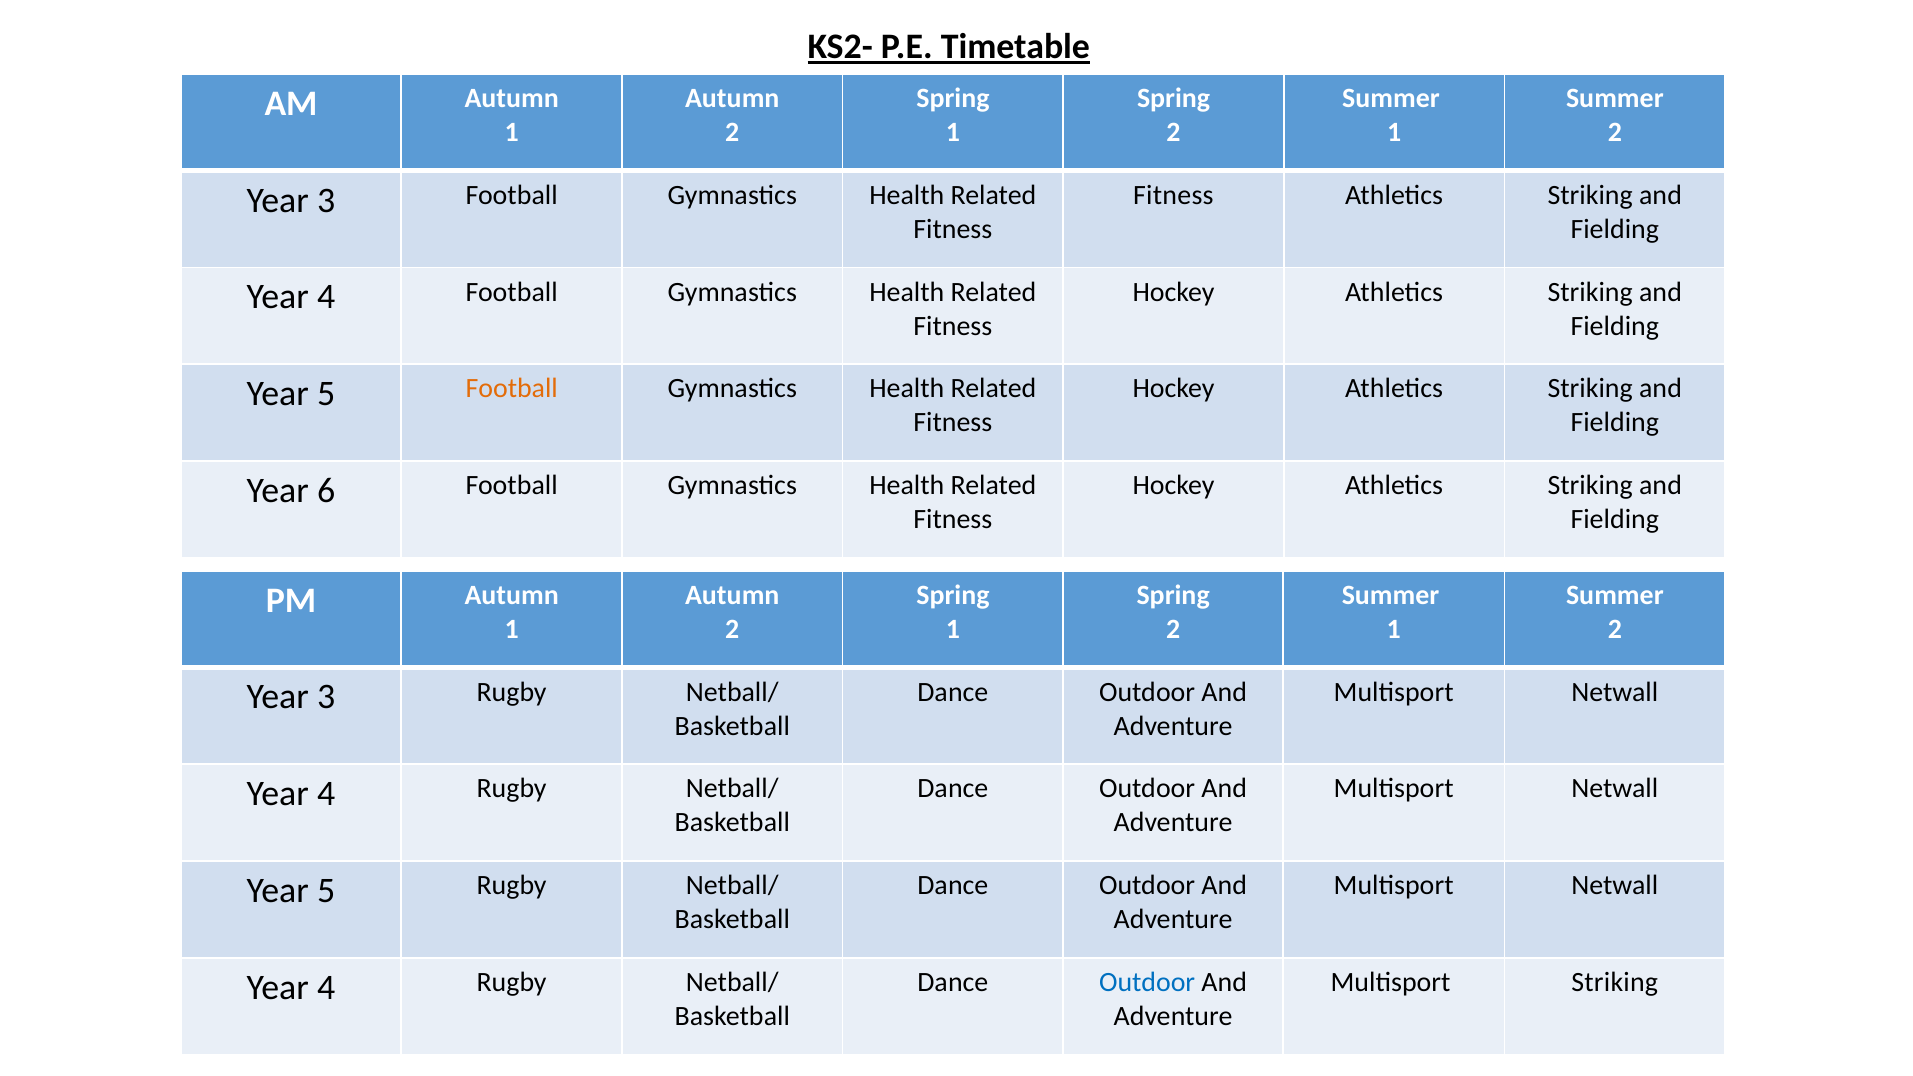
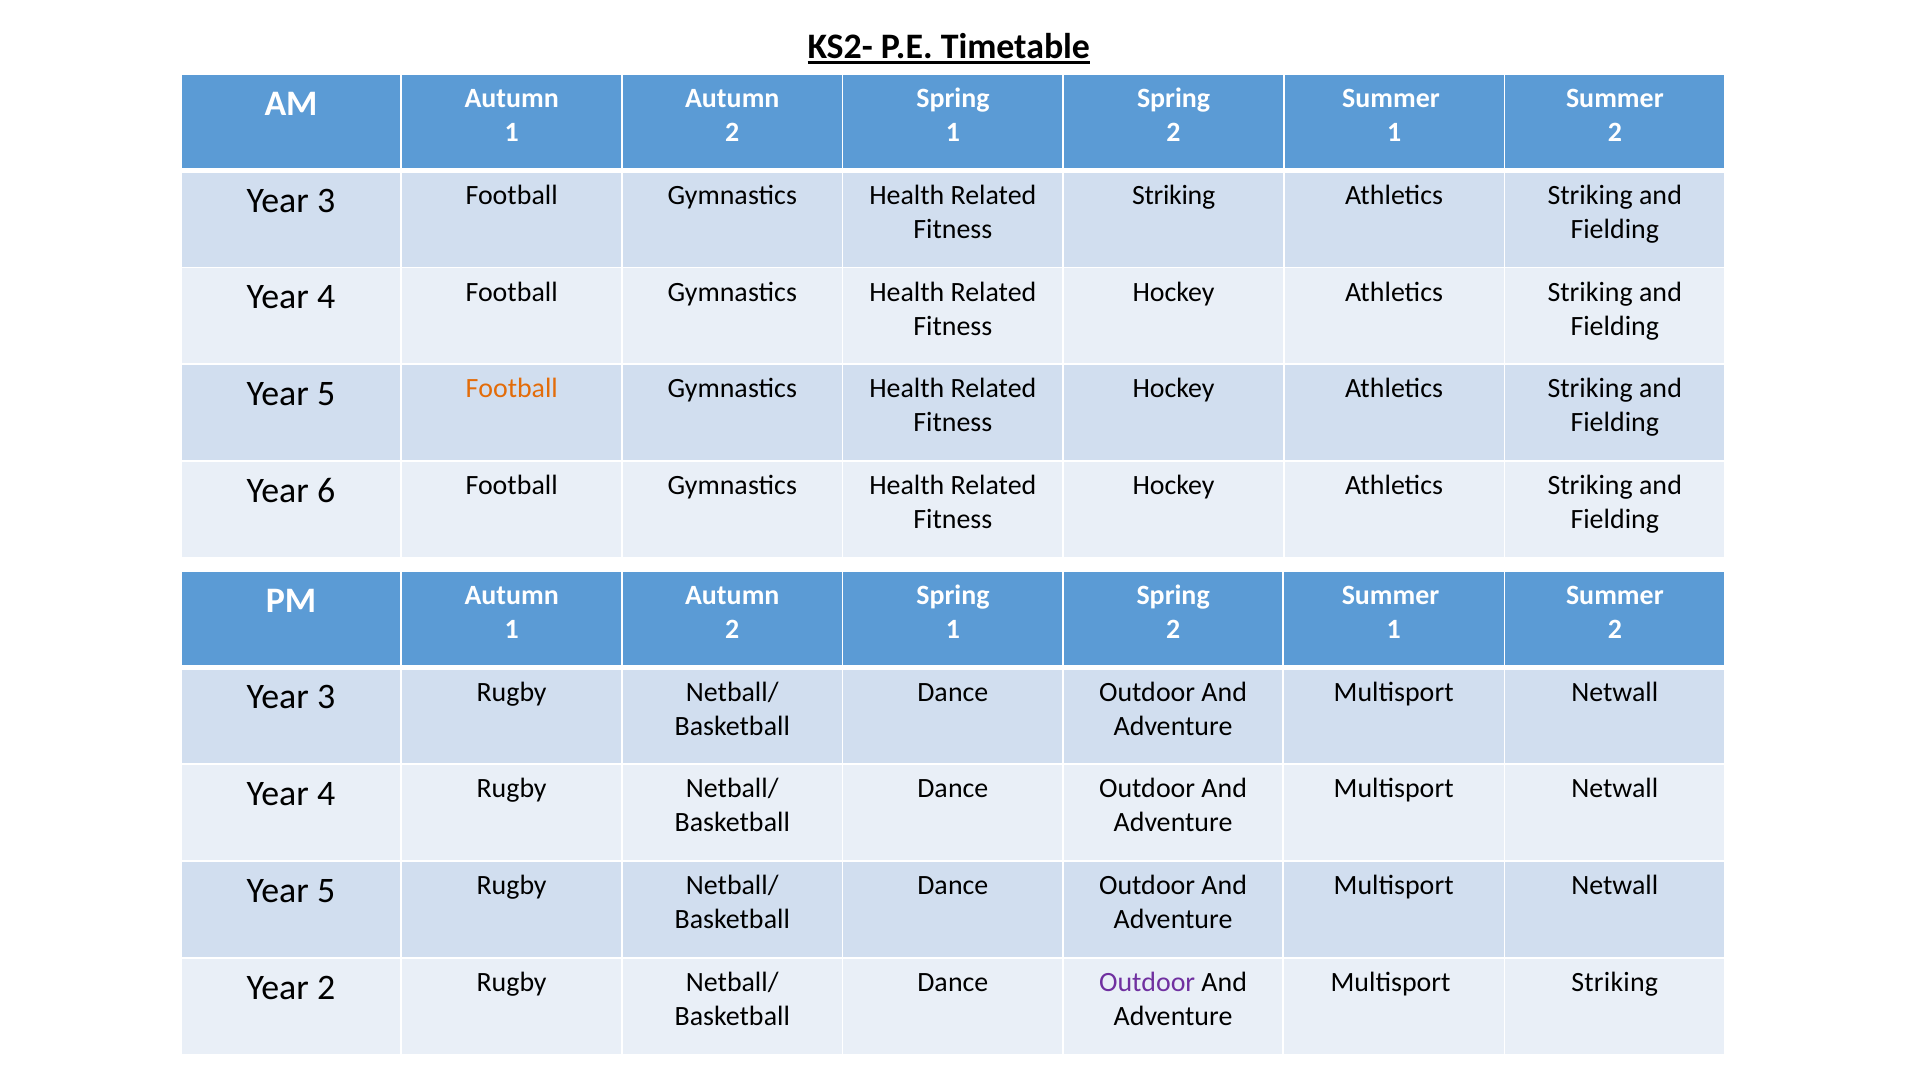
Fitness: Fitness -> Striking (1174, 195)
Outdoor colour: blue -> purple (1147, 982)
4: 4 -> 2 (326, 987)
